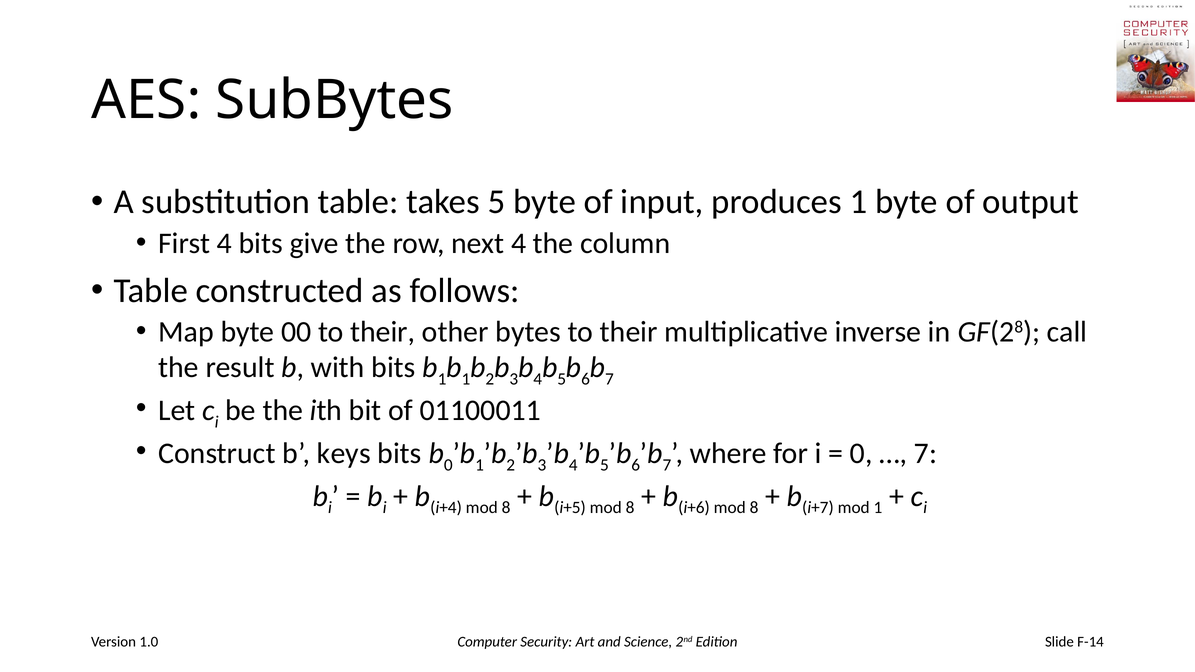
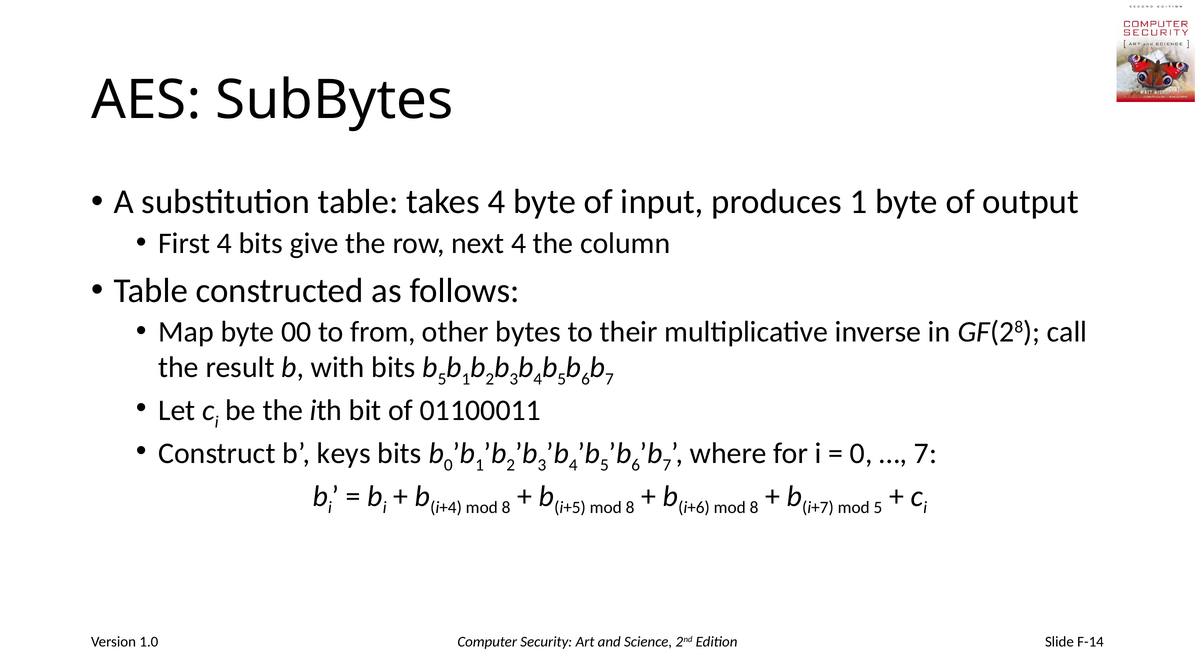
takes 5: 5 -> 4 (497, 202)
00 to their: their -> from (383, 332)
bits b 1: 1 -> 5 (442, 379)
mod 1: 1 -> 5 (878, 508)
